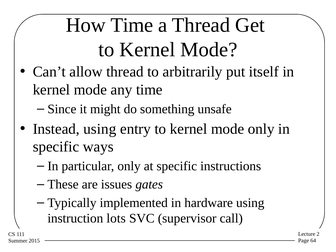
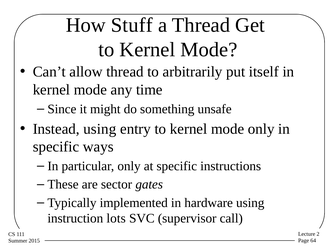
How Time: Time -> Stuff (132, 25)
issues: issues -> sector (117, 184)
